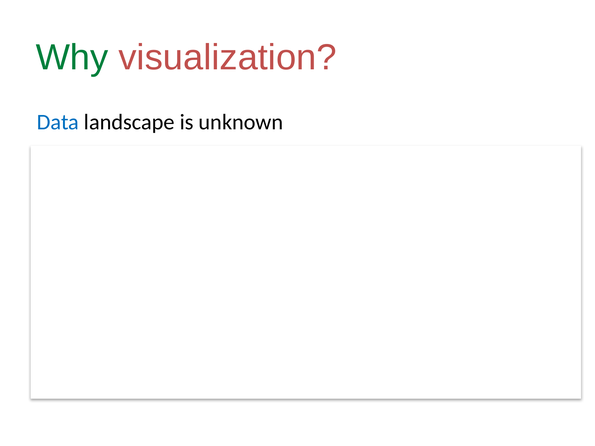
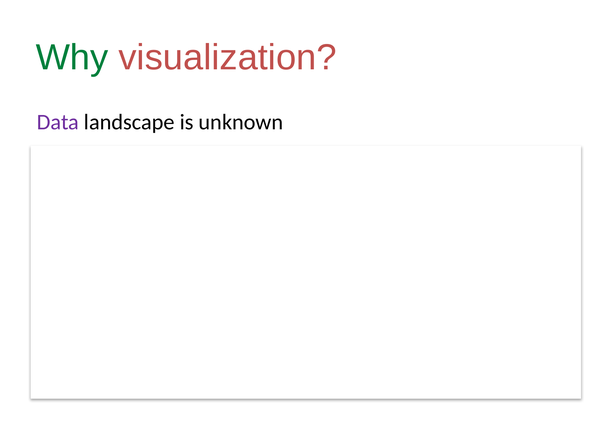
Data colour: blue -> purple (58, 122)
